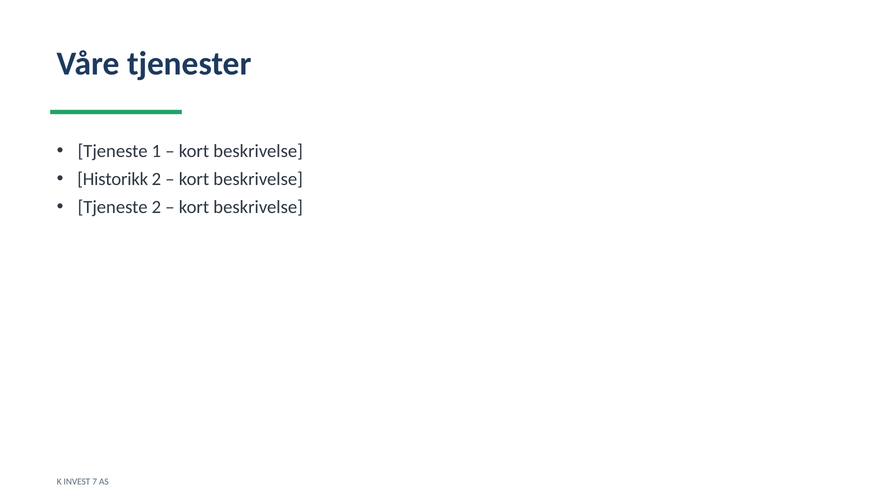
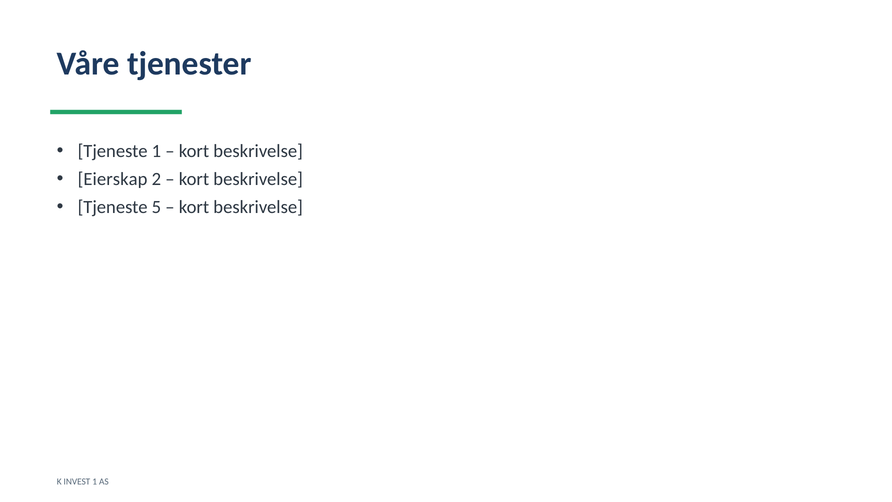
Historikk: Historikk -> Eierskap (113, 179)
Tjeneste 2: 2 -> 5 (156, 207)
INVEST 7: 7 -> 1 (95, 481)
